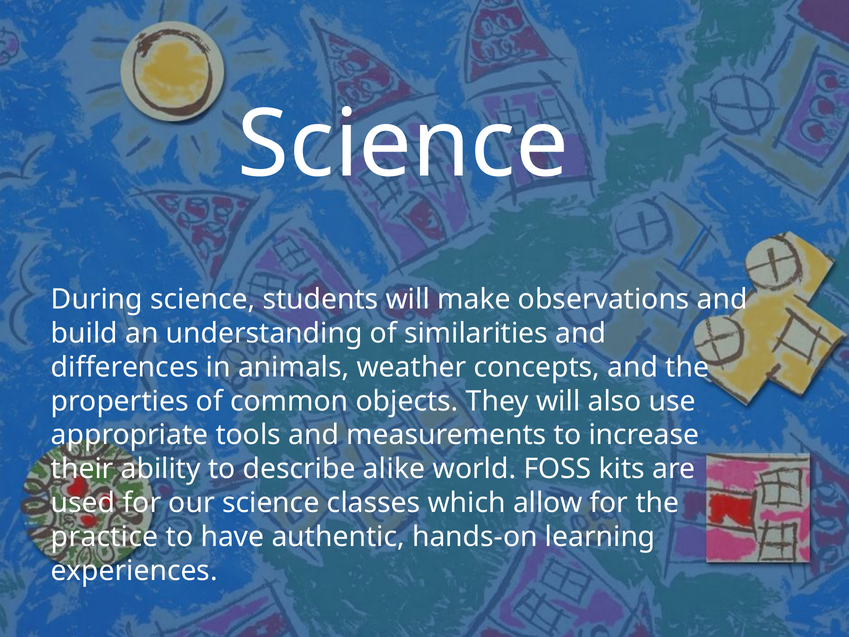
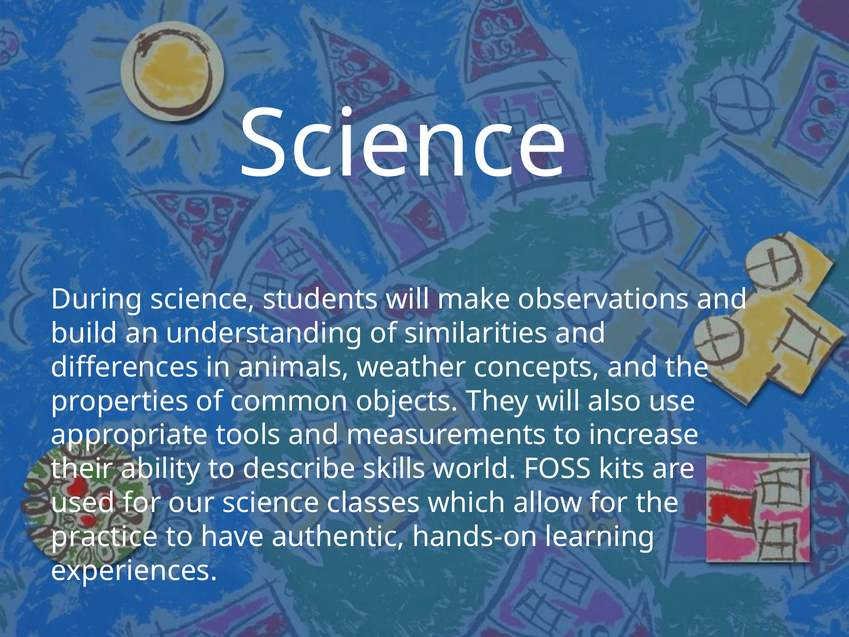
alike: alike -> skills (394, 469)
